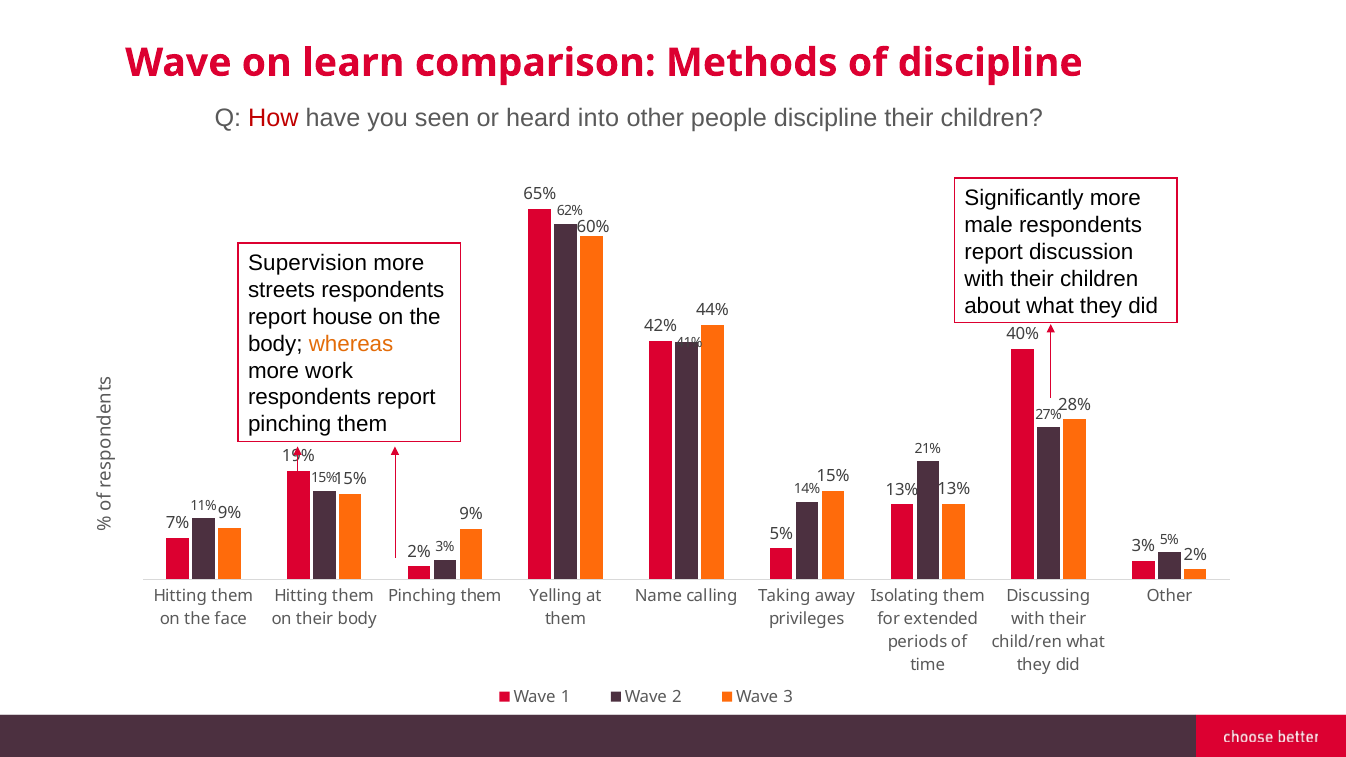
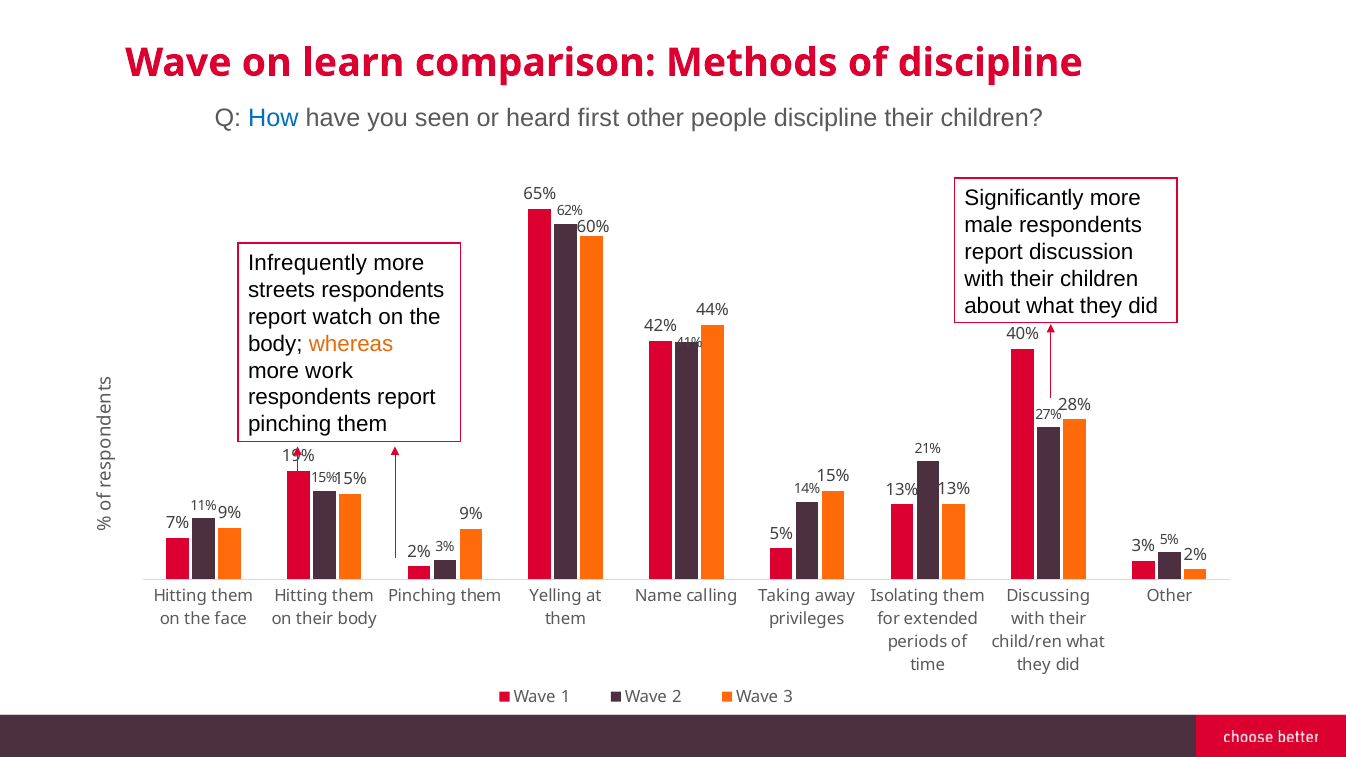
How colour: red -> blue (273, 118)
into: into -> first (598, 118)
Supervision: Supervision -> Infrequently (308, 263)
house: house -> watch (342, 317)
